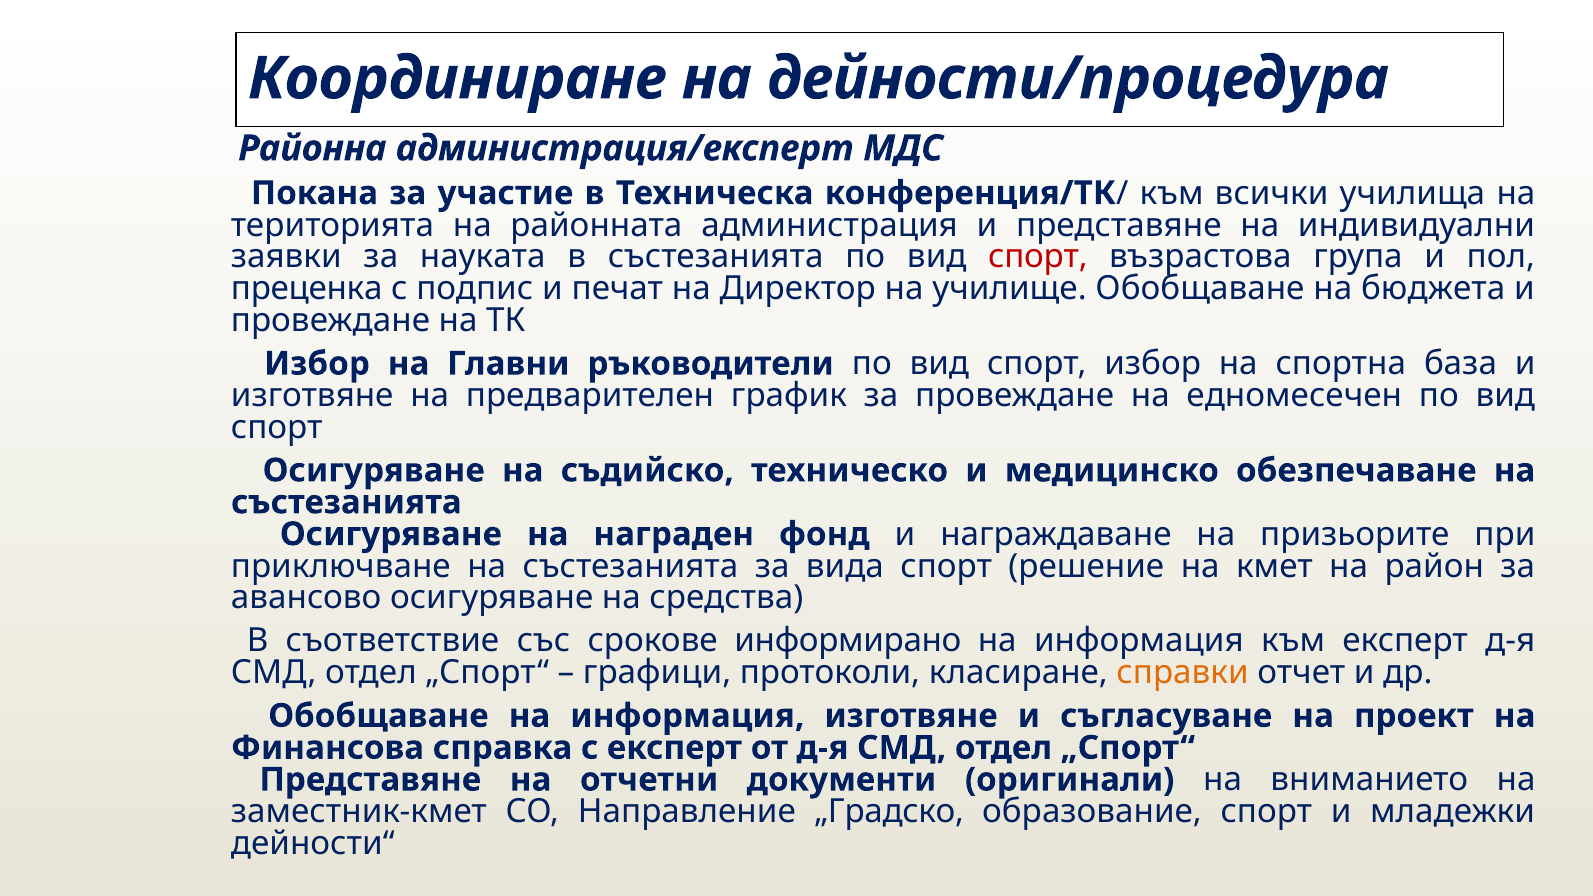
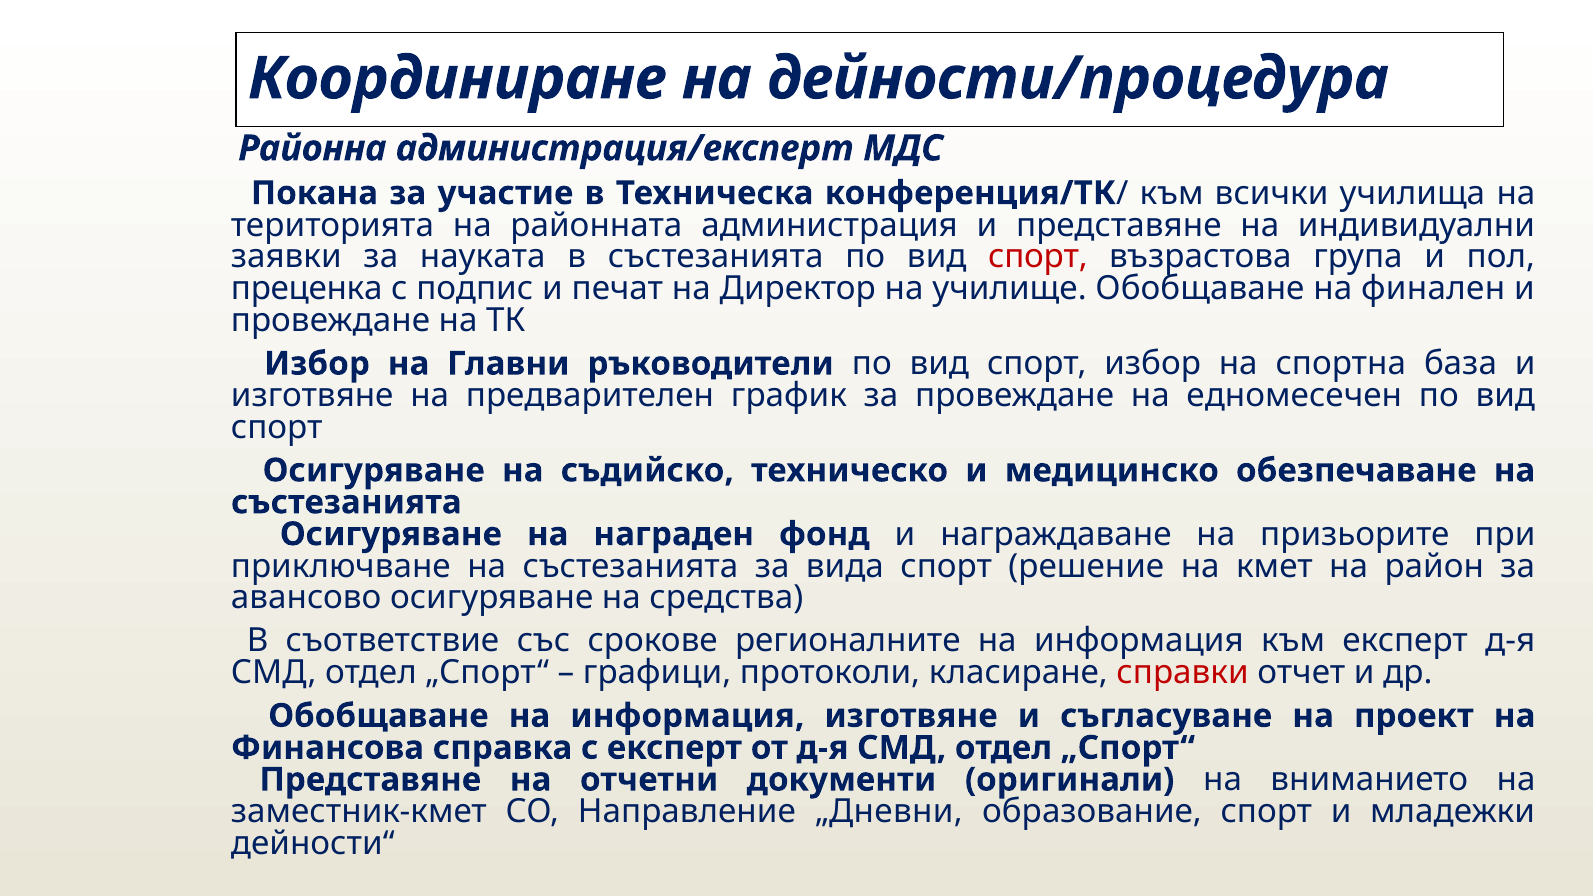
бюджета: бюджета -> финален (1433, 289)
информирано: информирано -> регионалните (848, 641)
справки colour: orange -> red (1183, 673)
„Градско: „Градско -> „Дневни (889, 812)
